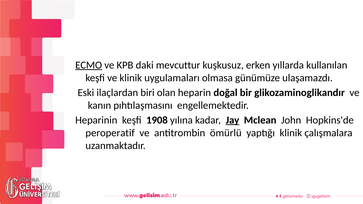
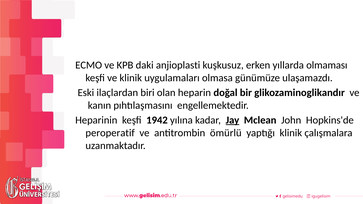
ECMO underline: present -> none (89, 65)
mevcuttur: mevcuttur -> anjioplasti (178, 65)
kullanılan: kullanılan -> olmaması (327, 65)
1908: 1908 -> 1942 (157, 120)
